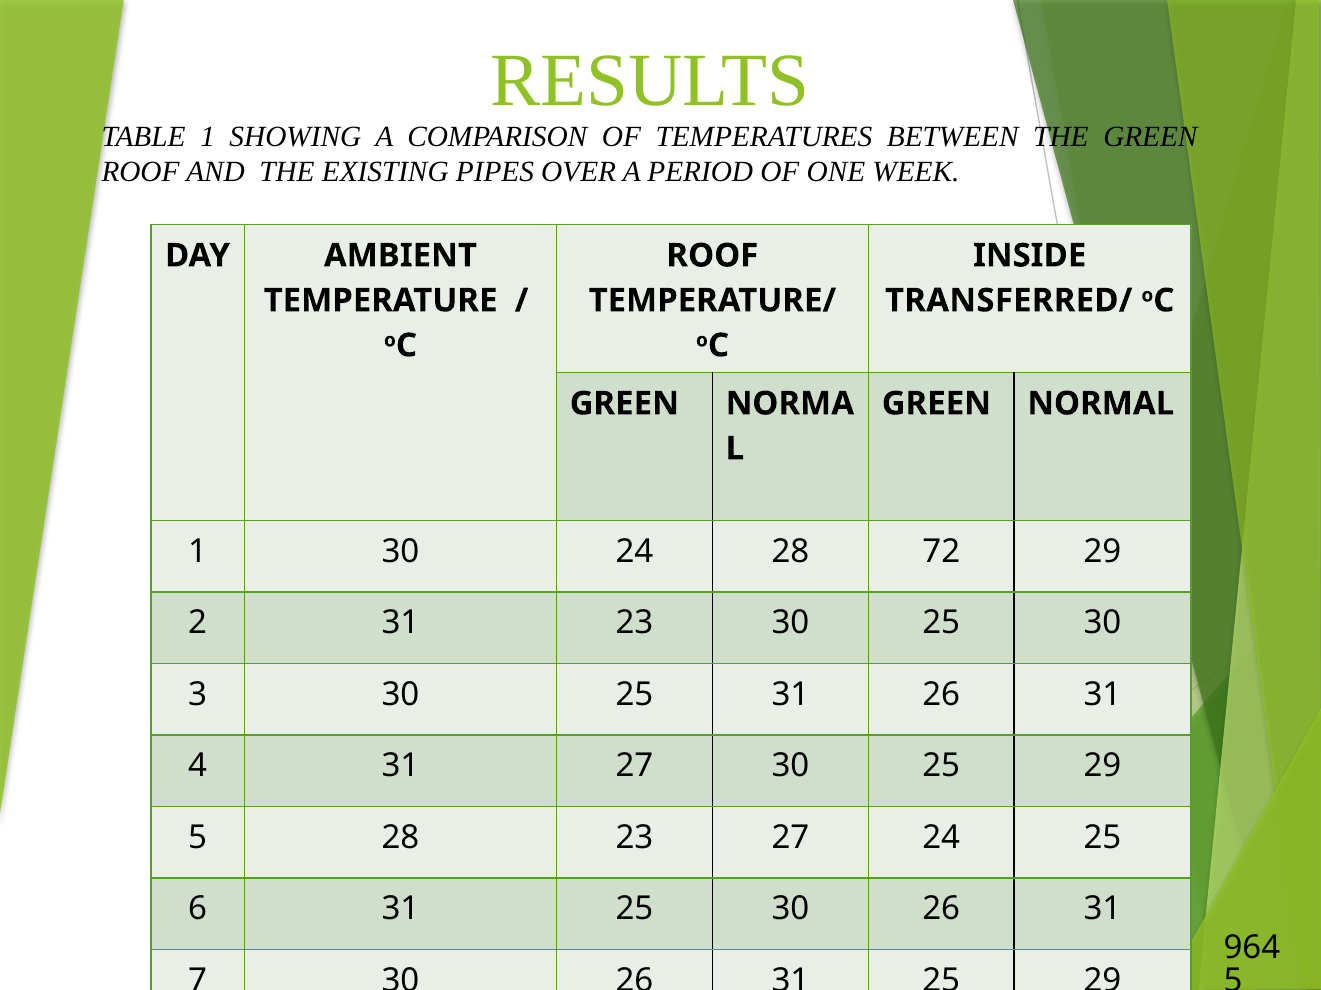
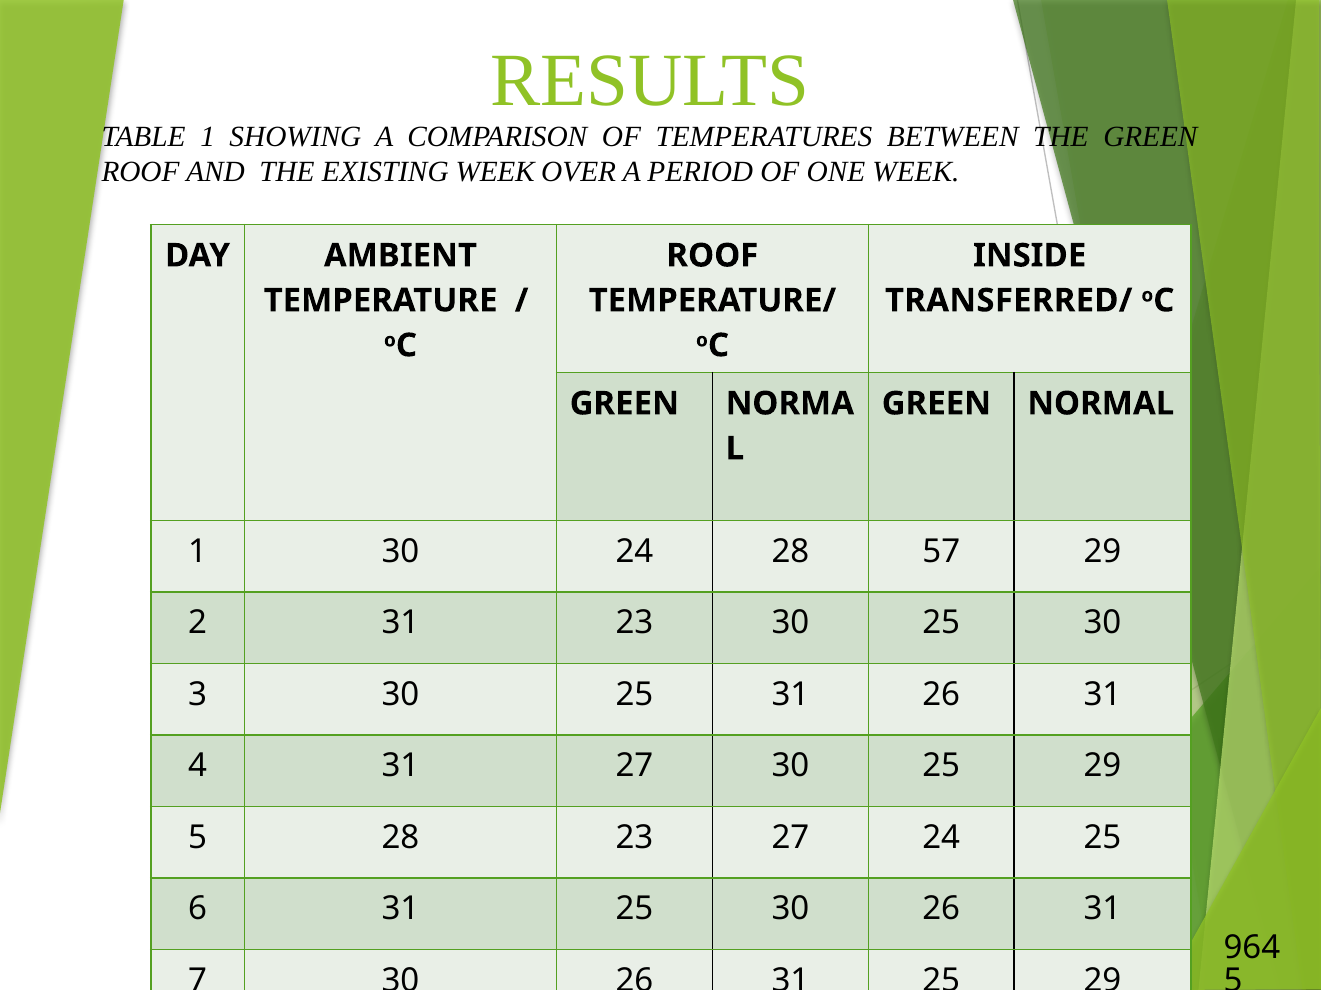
EXISTING PIPES: PIPES -> WEEK (495, 172)
72: 72 -> 57 (941, 552)
